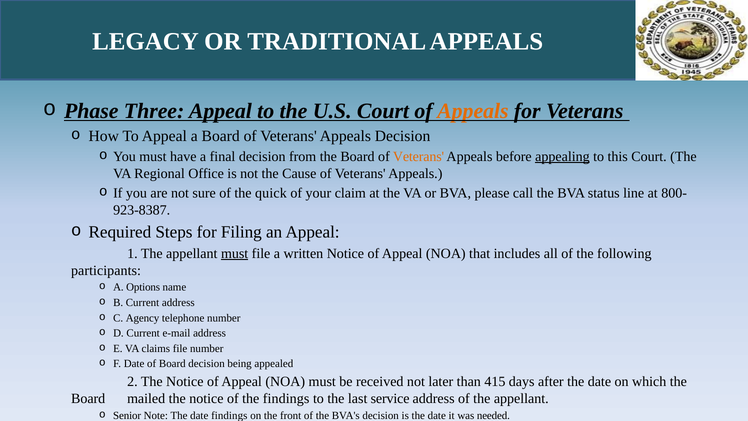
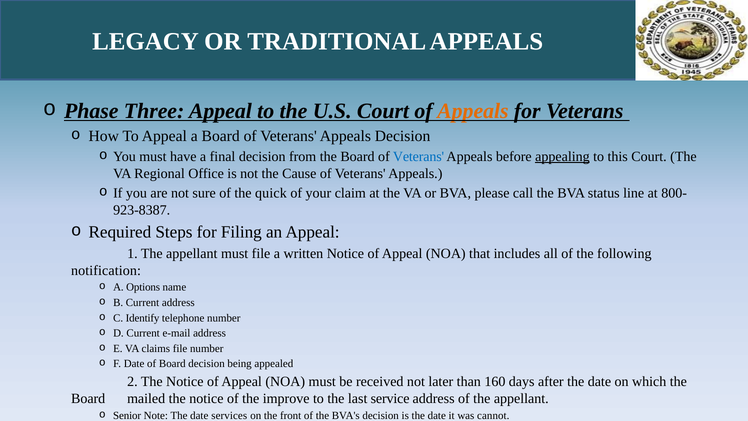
Veterans colour: orange -> blue (418, 157)
must underline: present -> none (235, 253)
participants: participants -> notification (106, 270)
Agency: Agency -> Identify (143, 318)
415: 415 -> 160 (495, 382)
the findings: findings -> improve (286, 398)
date findings: findings -> services (229, 415)
needed: needed -> cannot (493, 415)
